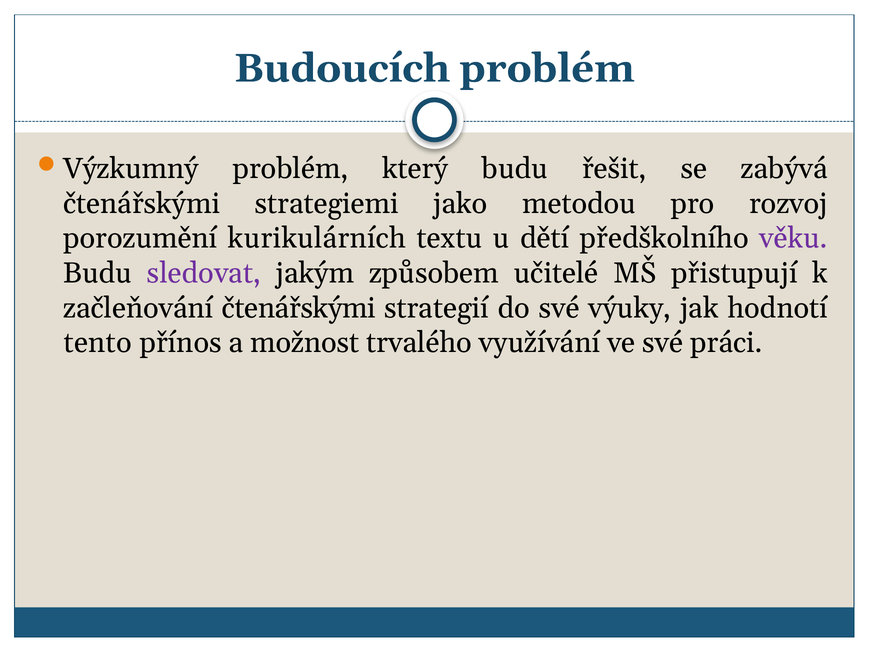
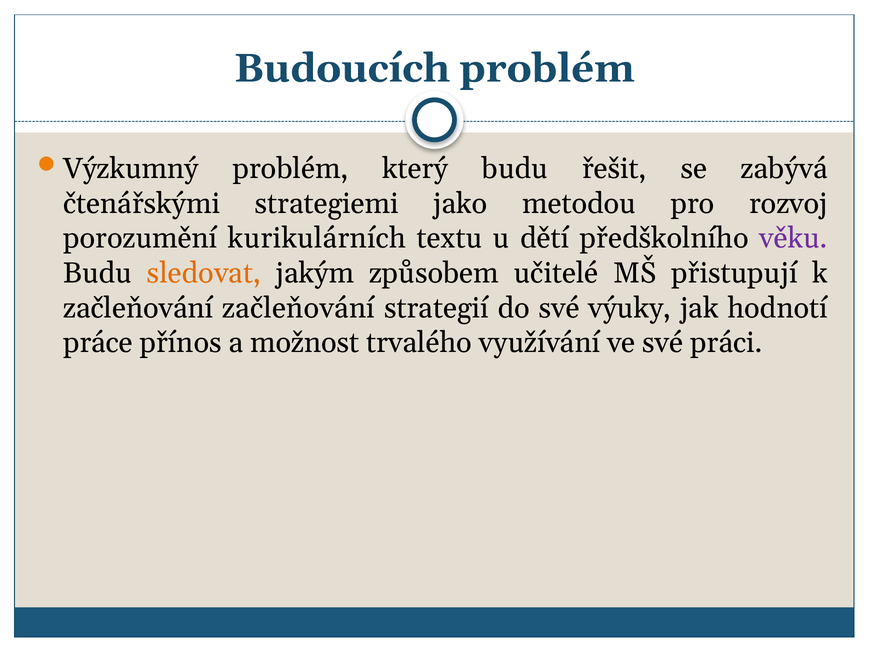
sledovat colour: purple -> orange (204, 273)
začleňování čtenářskými: čtenářskými -> začleňování (299, 308)
tento: tento -> práce (98, 343)
